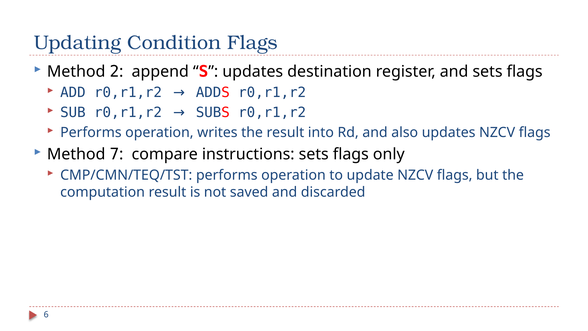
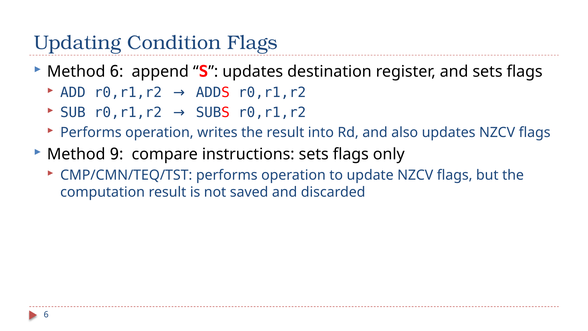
Method 2: 2 -> 6 (114, 72)
7: 7 -> 9 (114, 154)
